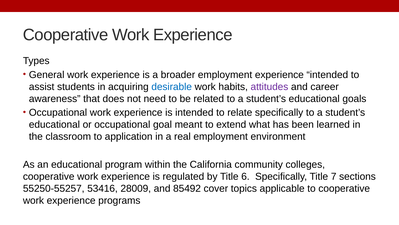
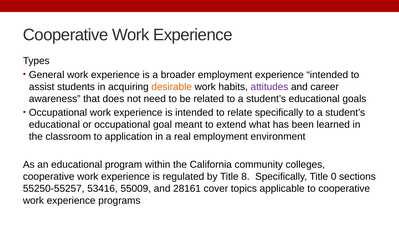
desirable colour: blue -> orange (172, 86)
6: 6 -> 8 (245, 176)
7: 7 -> 0 (334, 176)
28009: 28009 -> 55009 (136, 188)
85492: 85492 -> 28161 (187, 188)
